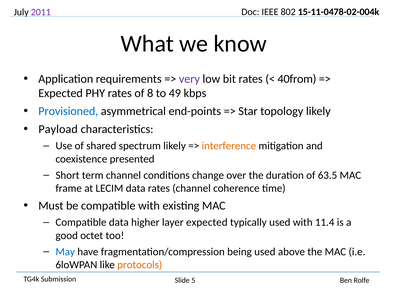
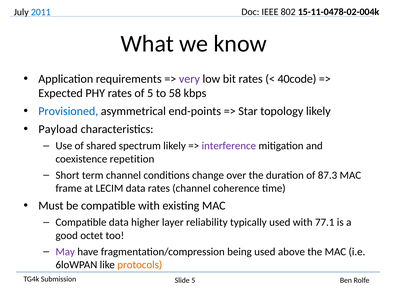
2011 colour: purple -> blue (41, 12)
40from: 40from -> 40code (297, 79)
of 8: 8 -> 5 (150, 93)
49: 49 -> 58 (175, 93)
interference colour: orange -> purple (229, 146)
presented: presented -> repetition (132, 159)
63.5: 63.5 -> 87.3 (328, 175)
layer expected: expected -> reliability (207, 222)
11.4: 11.4 -> 77.1 (325, 222)
May colour: blue -> purple (65, 251)
